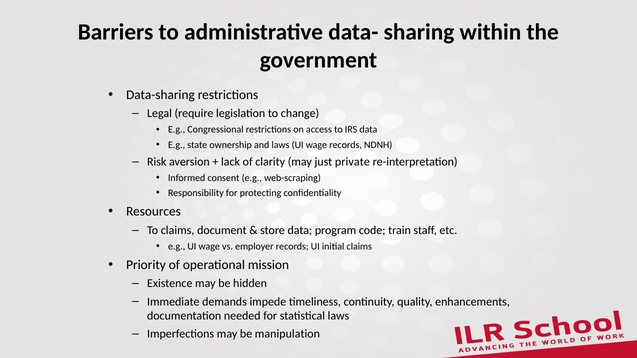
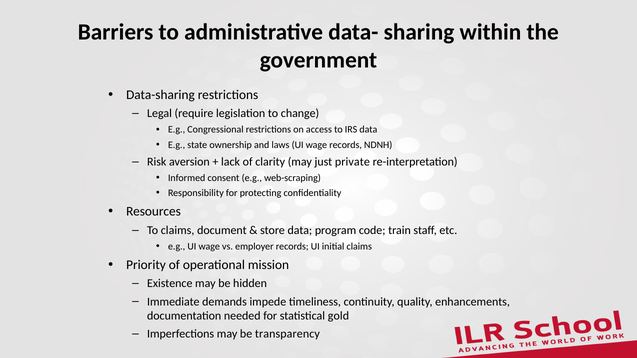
statistical laws: laws -> gold (338, 316)
manipulation: manipulation -> transparency (287, 334)
